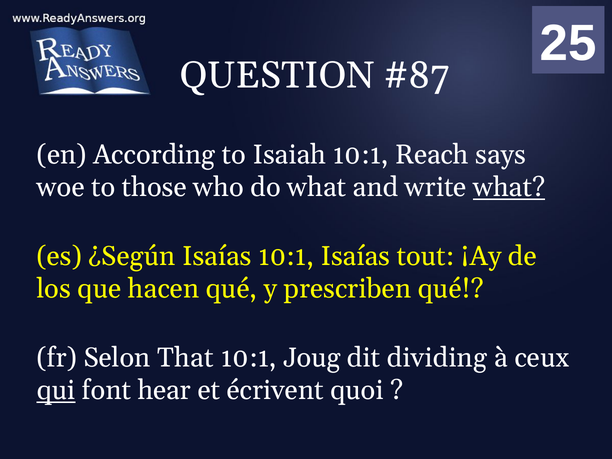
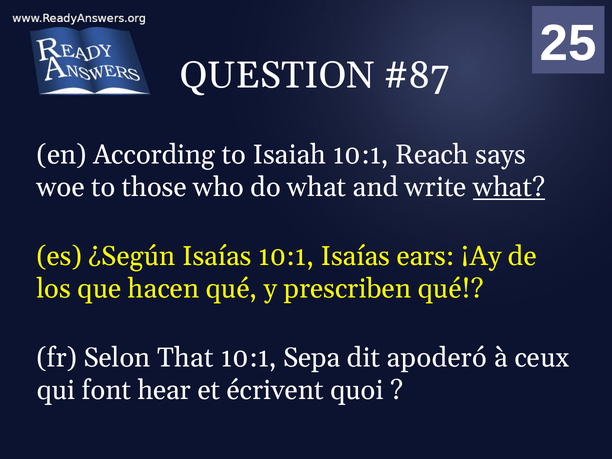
tout: tout -> ears (425, 256)
Joug: Joug -> Sepa (312, 358)
dividing: dividing -> apoderó (437, 358)
qui underline: present -> none (56, 391)
